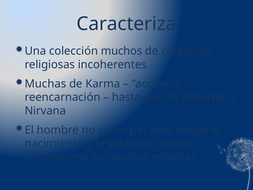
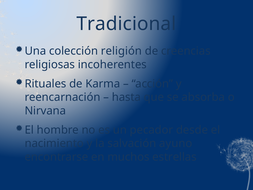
Caracteriza: Caracteriza -> Tradicional (126, 24)
colección muchos: muchos -> religión (121, 51)
Muchas: Muchas -> Rituales (46, 84)
